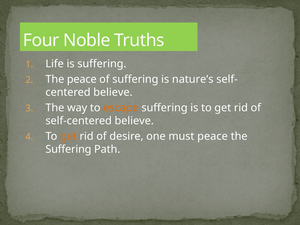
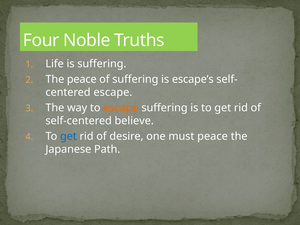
nature’s: nature’s -> escape’s (193, 79)
believe: believe -> escape (113, 92)
get colour: orange -> blue (68, 136)
Suffering: Suffering -> Japanese (68, 149)
